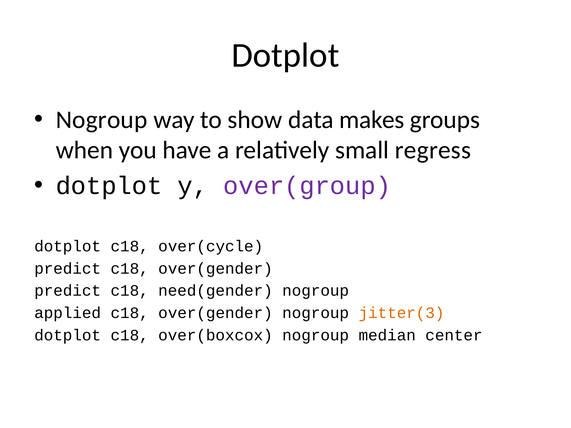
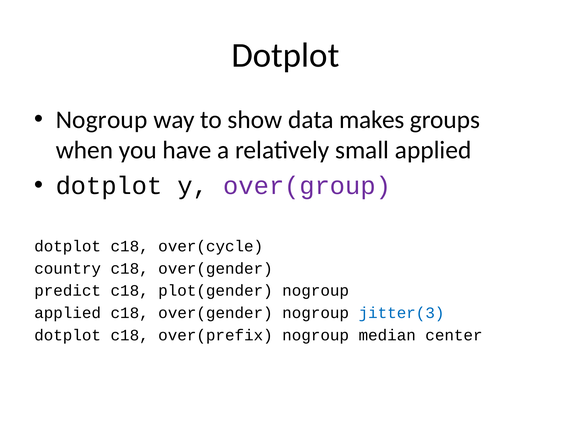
small regress: regress -> applied (433, 150)
predict: predict -> country (68, 269)
need(gender: need(gender -> plot(gender (215, 291)
jitter(3 colour: orange -> blue (402, 313)
over(boxcox: over(boxcox -> over(prefix (215, 335)
